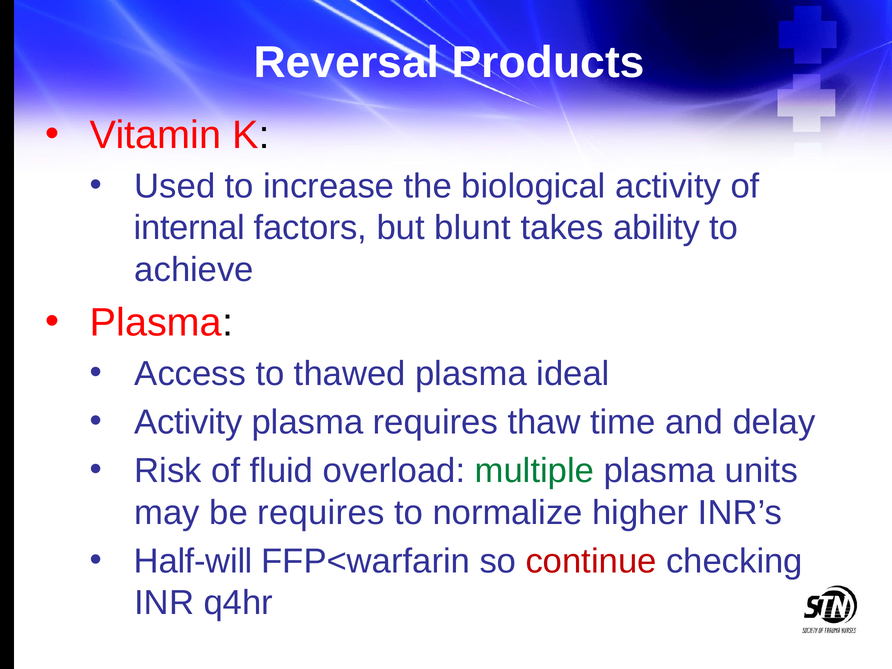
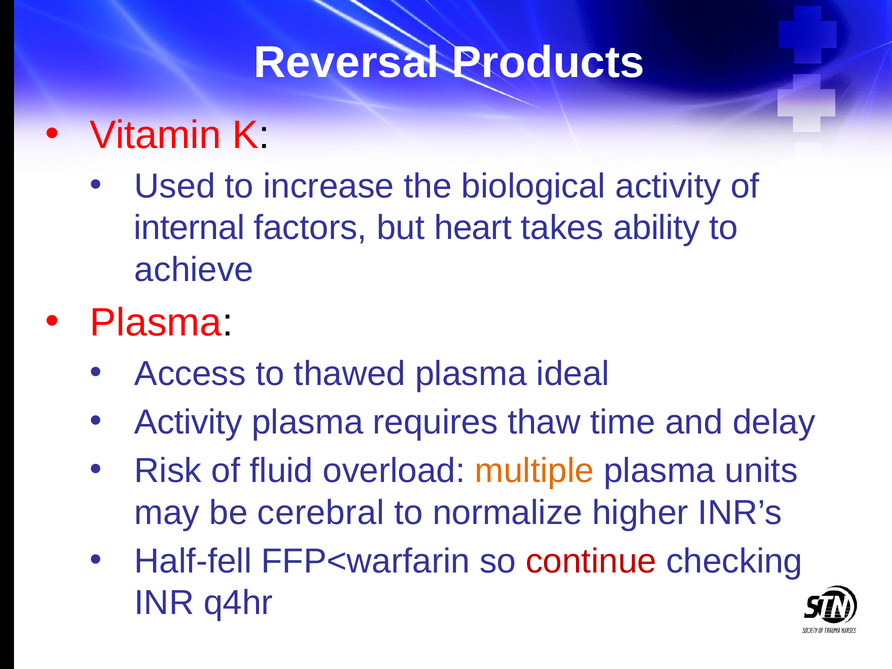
blunt: blunt -> heart (473, 228)
multiple colour: green -> orange (534, 471)
be requires: requires -> cerebral (321, 513)
Half-will: Half-will -> Half-fell (193, 561)
